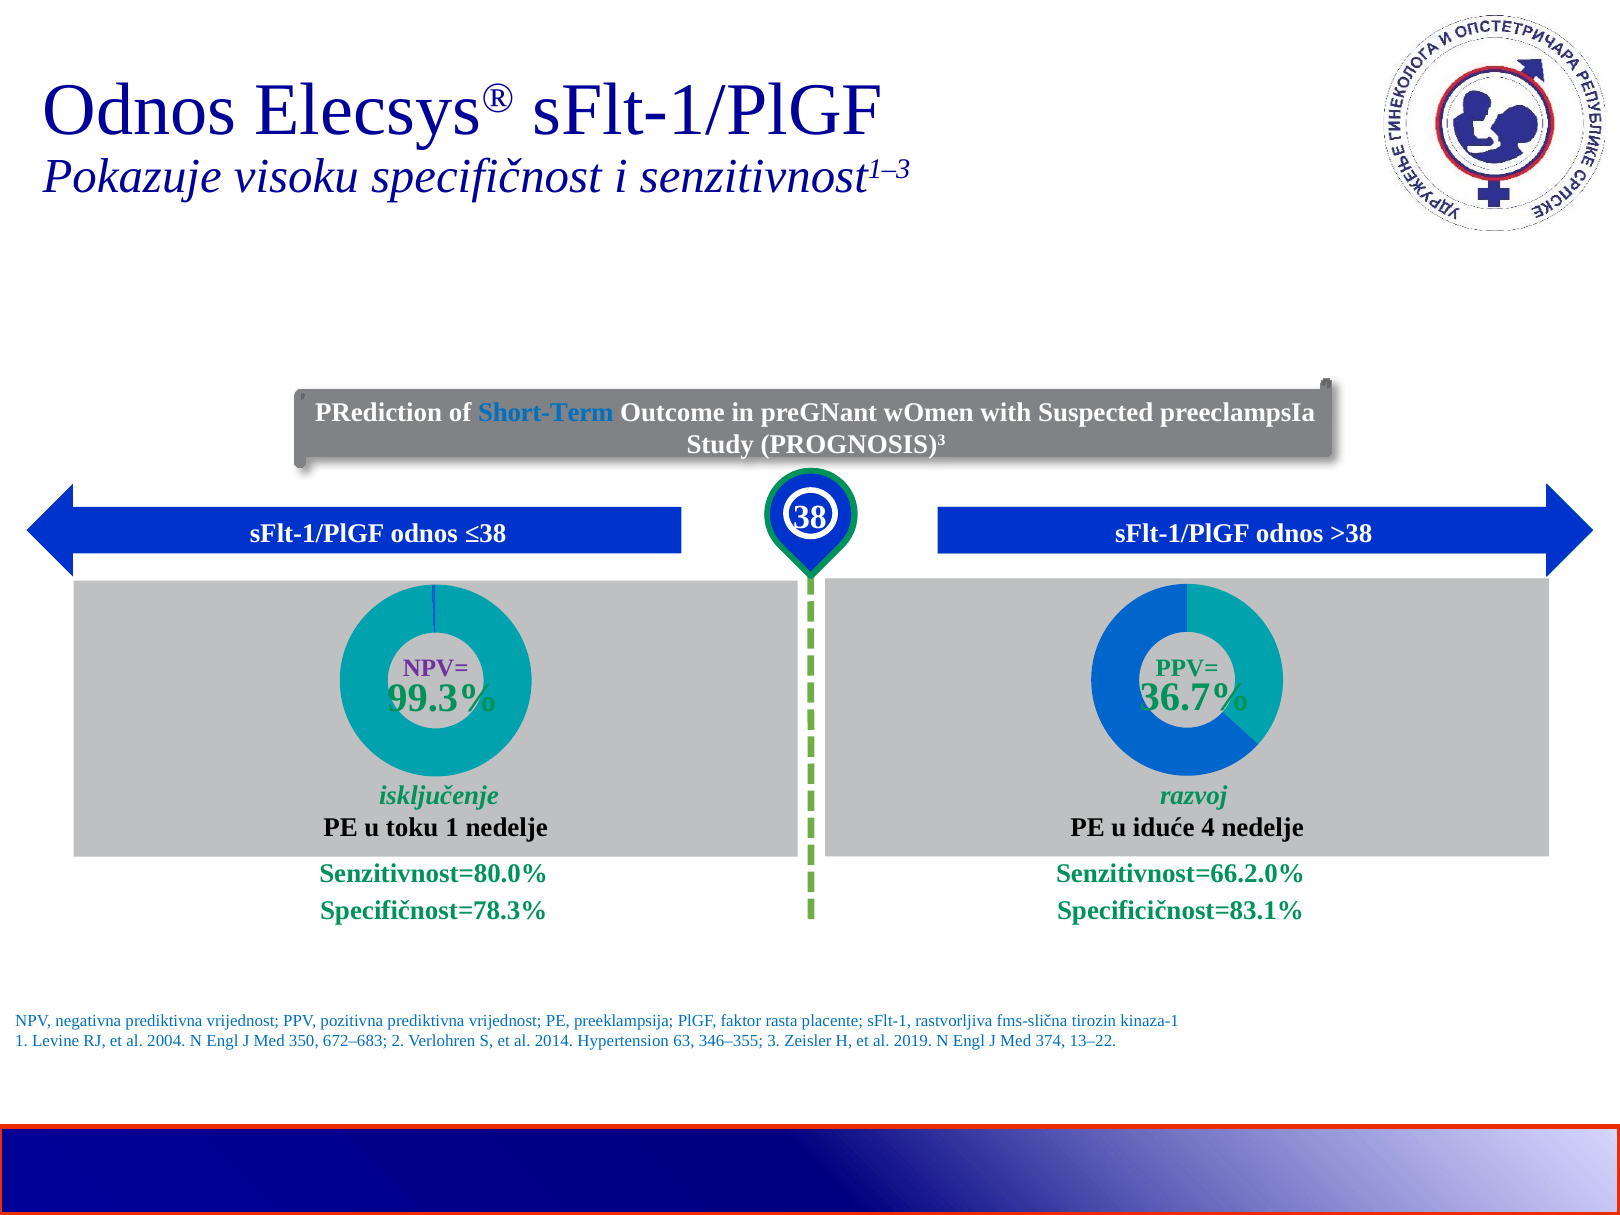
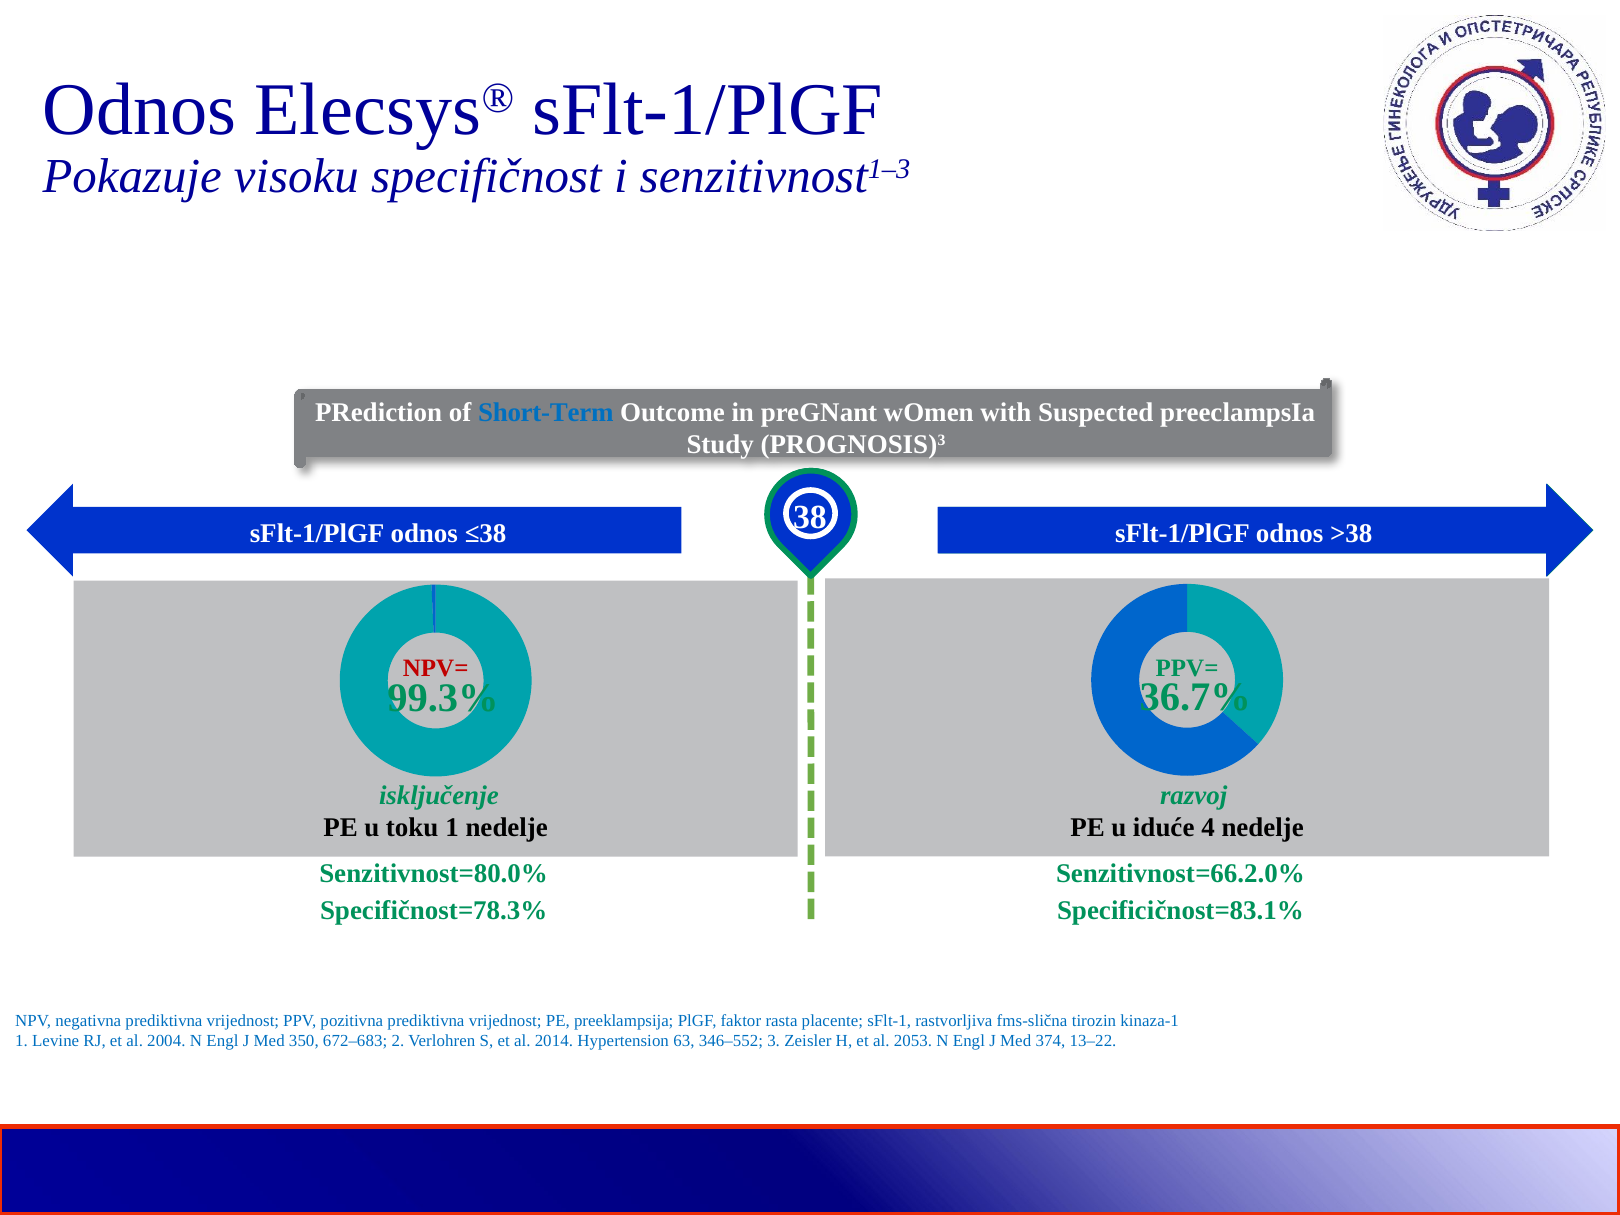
NPV= colour: purple -> red (436, 668)
346–355: 346–355 -> 346–552 (731, 1041)
2019: 2019 -> 2053 (913, 1041)
